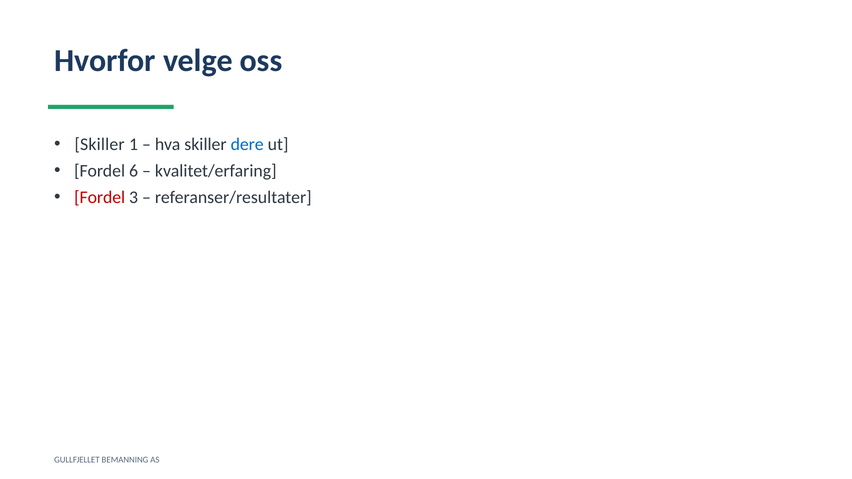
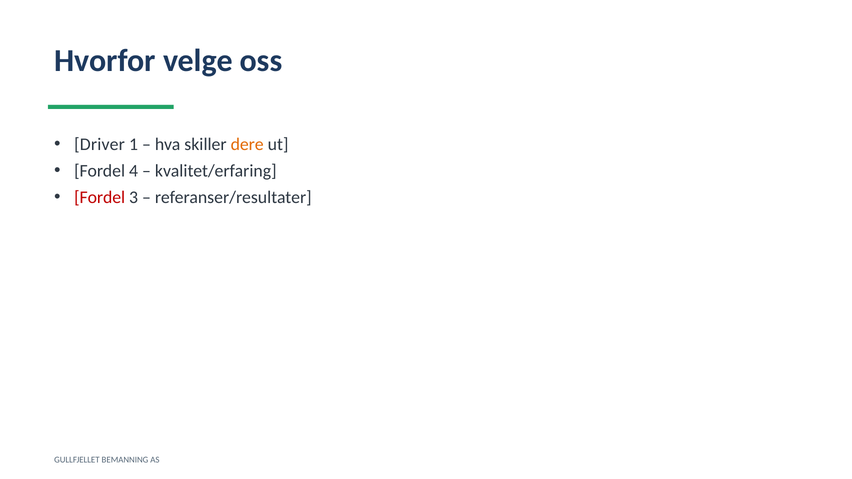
Skiller: Skiller -> Driver (100, 144)
dere colour: blue -> orange (247, 144)
6: 6 -> 4 (134, 171)
